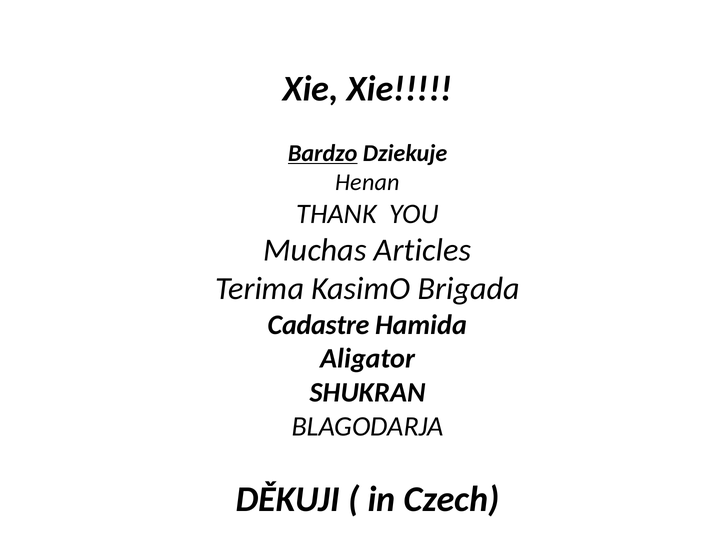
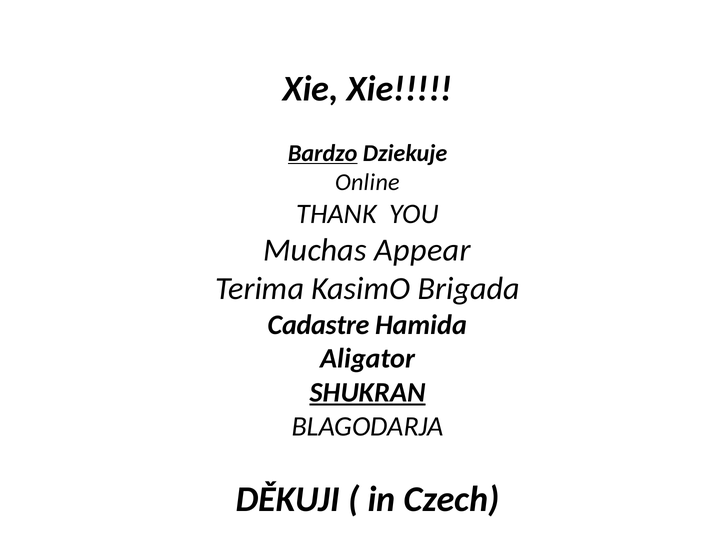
Henan: Henan -> Online (367, 182)
Articles: Articles -> Appear (423, 250)
SHUKRAN underline: none -> present (368, 392)
